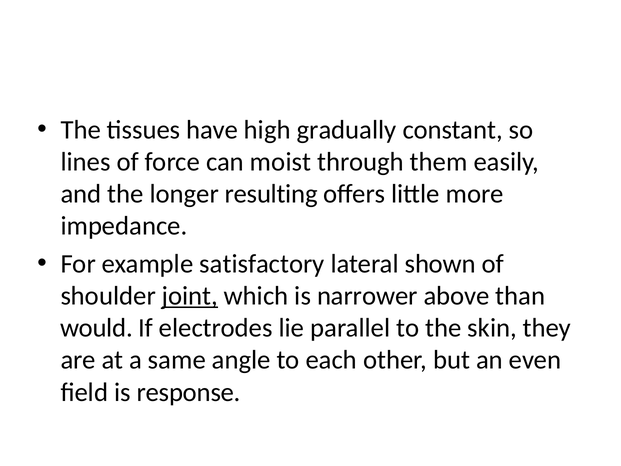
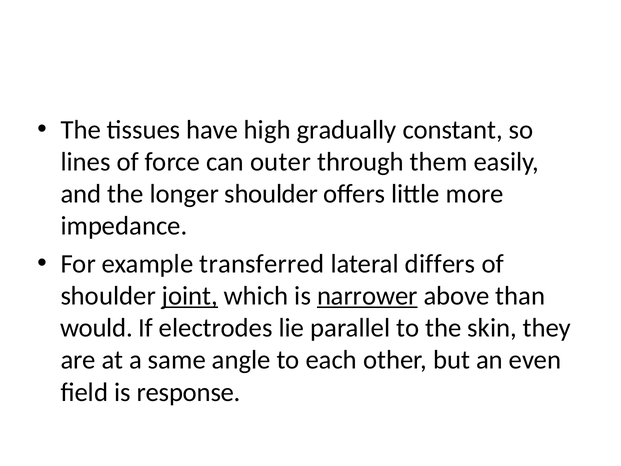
moist: moist -> outer (280, 162)
longer resulting: resulting -> shoulder (271, 194)
satisfactory: satisfactory -> transferred (262, 264)
shown: shown -> differs (440, 264)
narrower underline: none -> present (367, 296)
